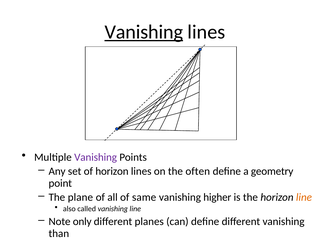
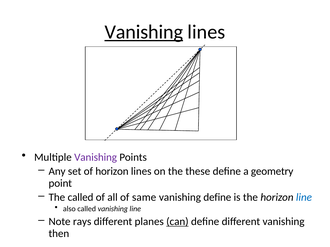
often: often -> these (198, 172)
The plane: plane -> called (80, 198)
vanishing higher: higher -> define (217, 198)
line colour: orange -> blue (304, 198)
only: only -> rays (82, 222)
can underline: none -> present (177, 222)
than: than -> then (59, 234)
